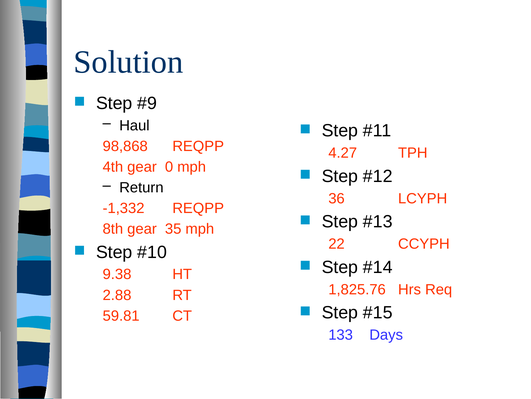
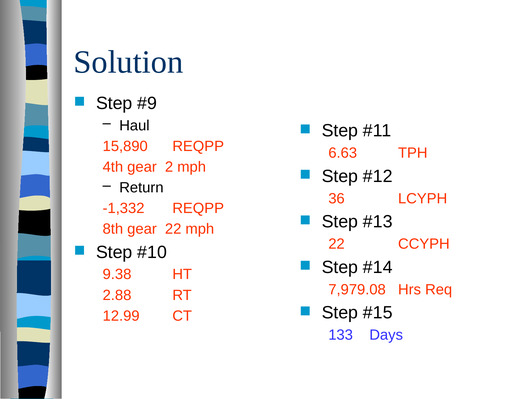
98,868: 98,868 -> 15,890 (125, 146)
4.27: 4.27 -> 6.63 (343, 153)
0: 0 -> 2 (169, 167)
gear 35: 35 -> 22 (173, 228)
1,825.76: 1,825.76 -> 7,979.08 (357, 289)
59.81: 59.81 -> 12.99 (121, 315)
